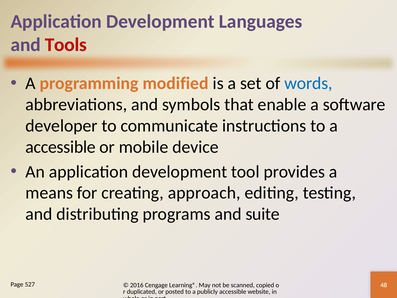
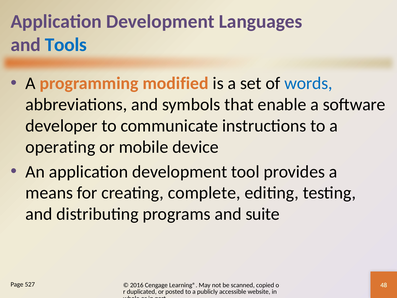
Tools colour: red -> blue (66, 45)
accessible: accessible -> operating (60, 147)
approach: approach -> complete (204, 193)
